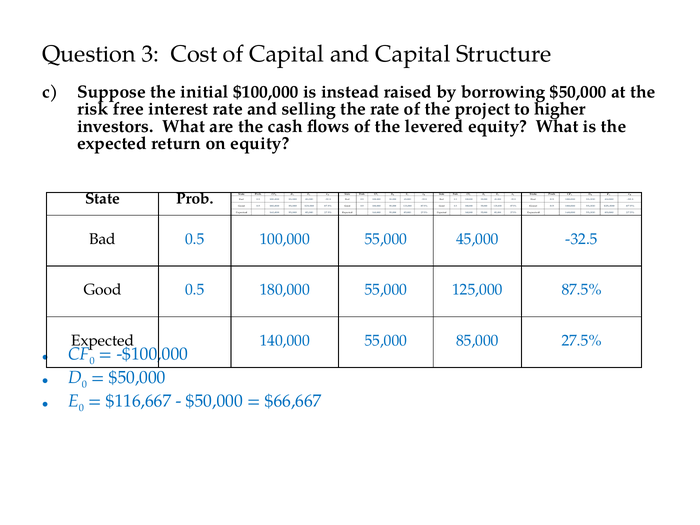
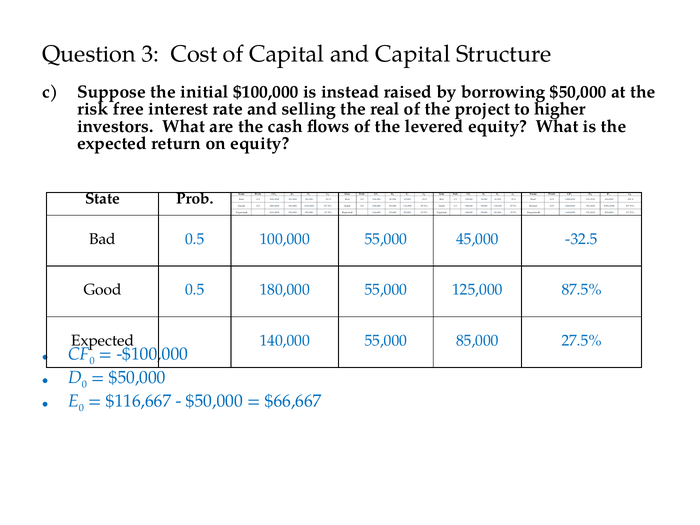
the rate: rate -> real (385, 109)
